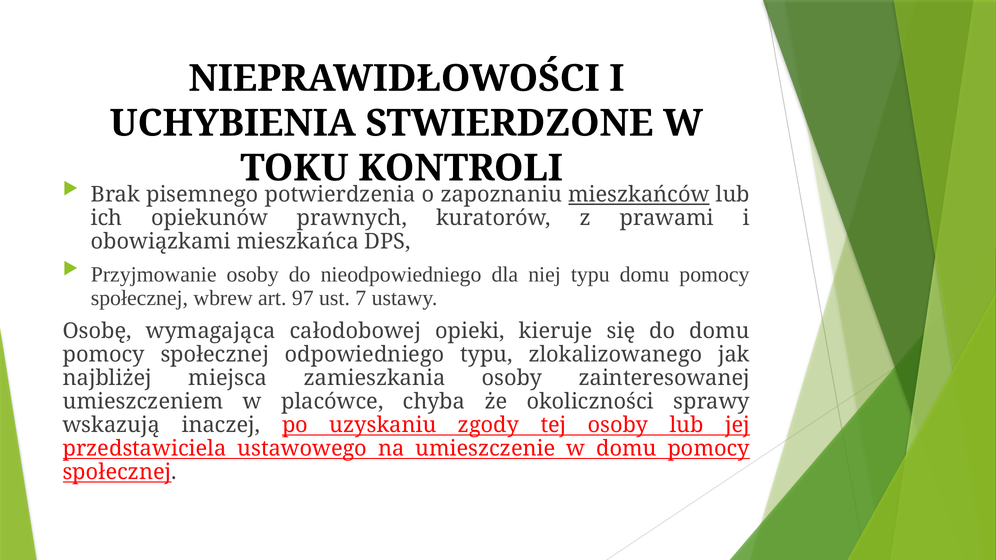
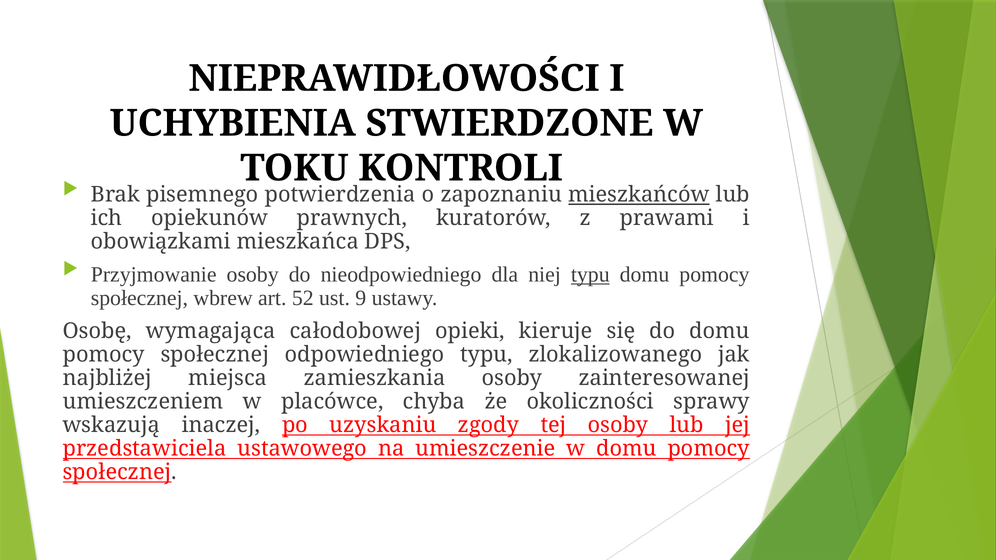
typu underline: none -> present (590, 275)
97: 97 -> 52 (303, 298)
7: 7 -> 9 (361, 298)
